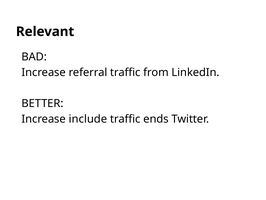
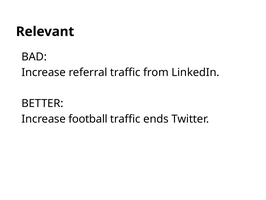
include: include -> football (88, 119)
